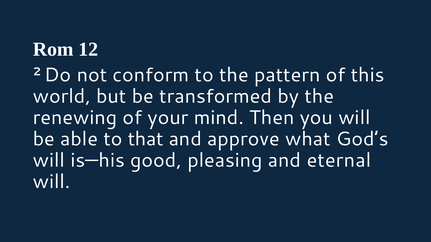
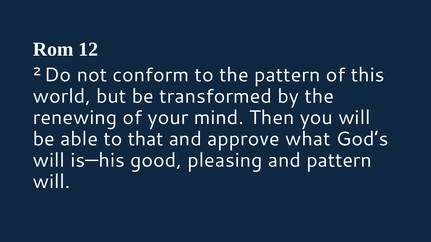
and eternal: eternal -> pattern (339, 161)
